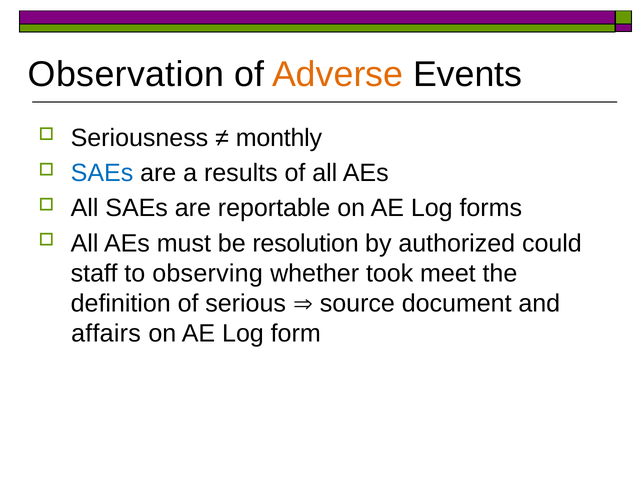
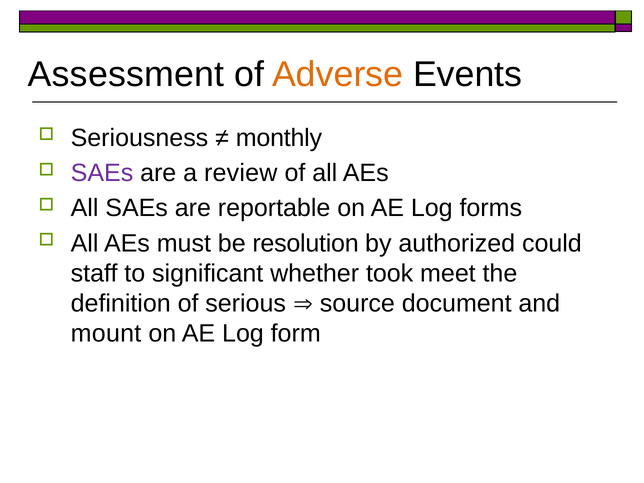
Observation: Observation -> Assessment (126, 74)
SAEs colour: blue -> purple (102, 173)
results: results -> review (241, 173)
observing: observing -> significant (208, 273)
affairs: affairs -> mount (106, 334)
